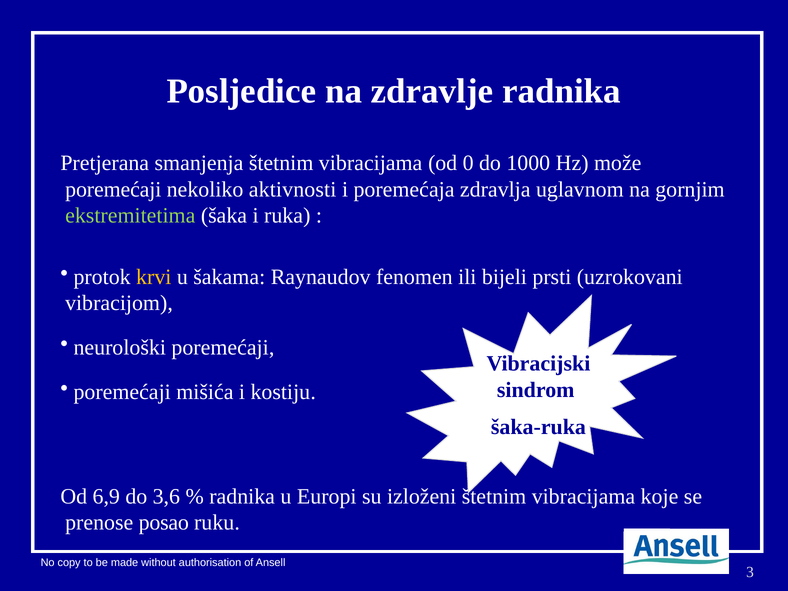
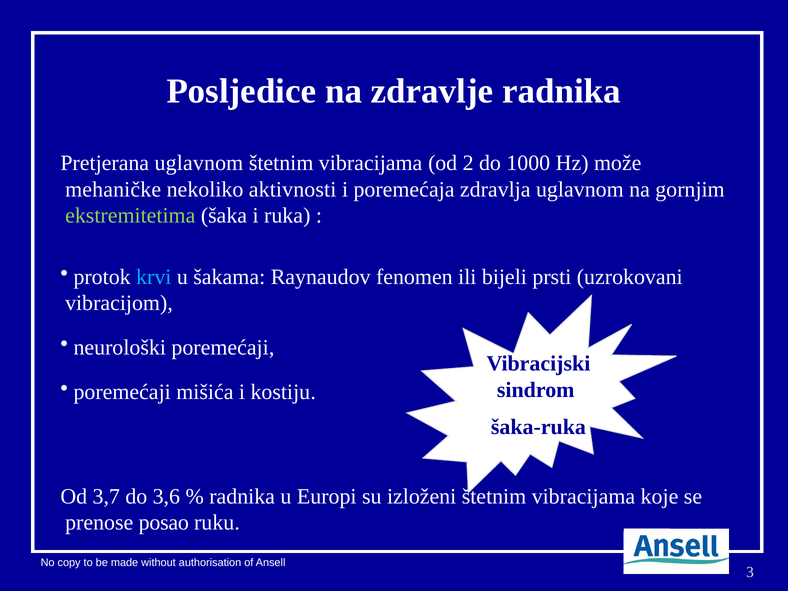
Pretjerana smanjenja: smanjenja -> uglavnom (199, 163)
0: 0 -> 2 (468, 163)
poremećaji: poremećaji -> mehaničke (113, 189)
krvi colour: yellow -> light blue (154, 277)
6,9: 6,9 -> 3,7 (106, 496)
